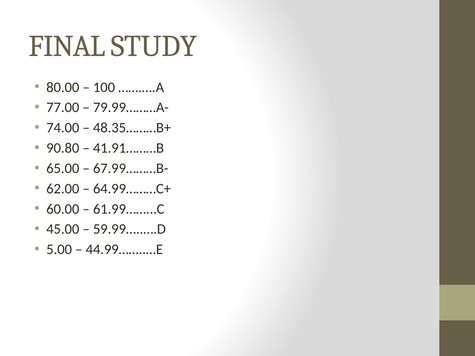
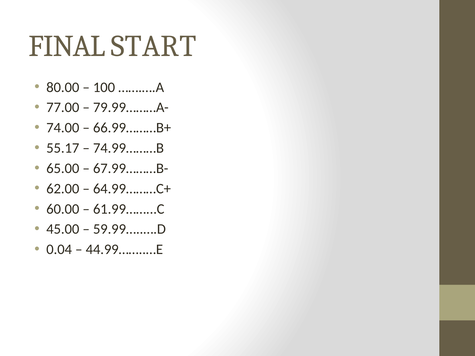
STUDY: STUDY -> START (154, 46)
48.35………B+: 48.35………B+ -> 66.99………B+ (132, 128)
90.80: 90.80 -> 55.17 (63, 148)
41.91………B: 41.91………B -> 74.99………B (128, 148)
5.00: 5.00 -> 0.04 (59, 250)
